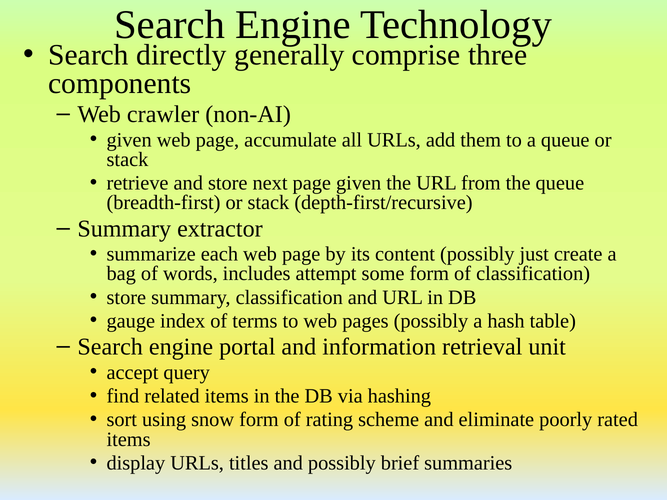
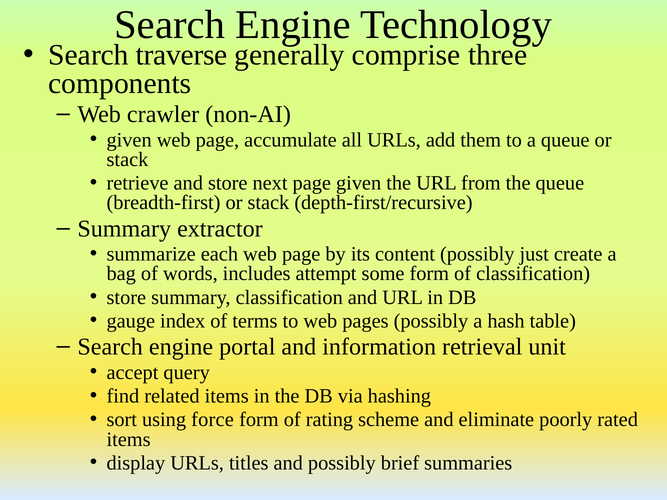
directly: directly -> traverse (182, 55)
snow: snow -> force (213, 420)
